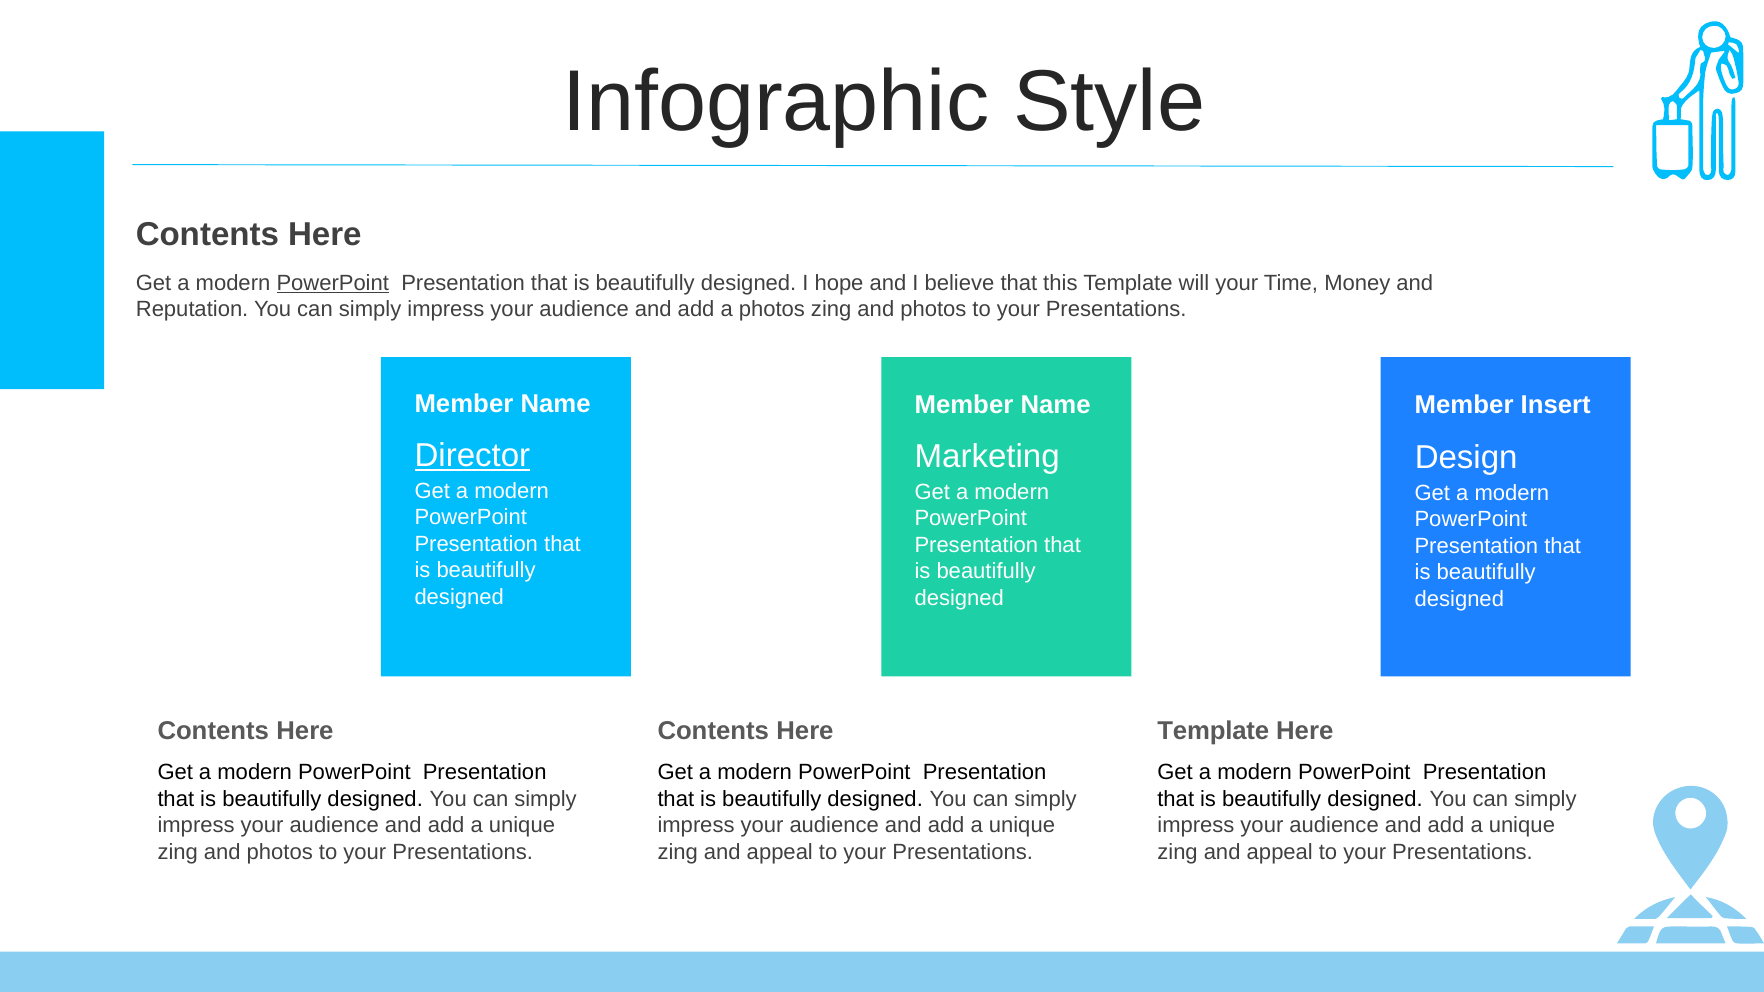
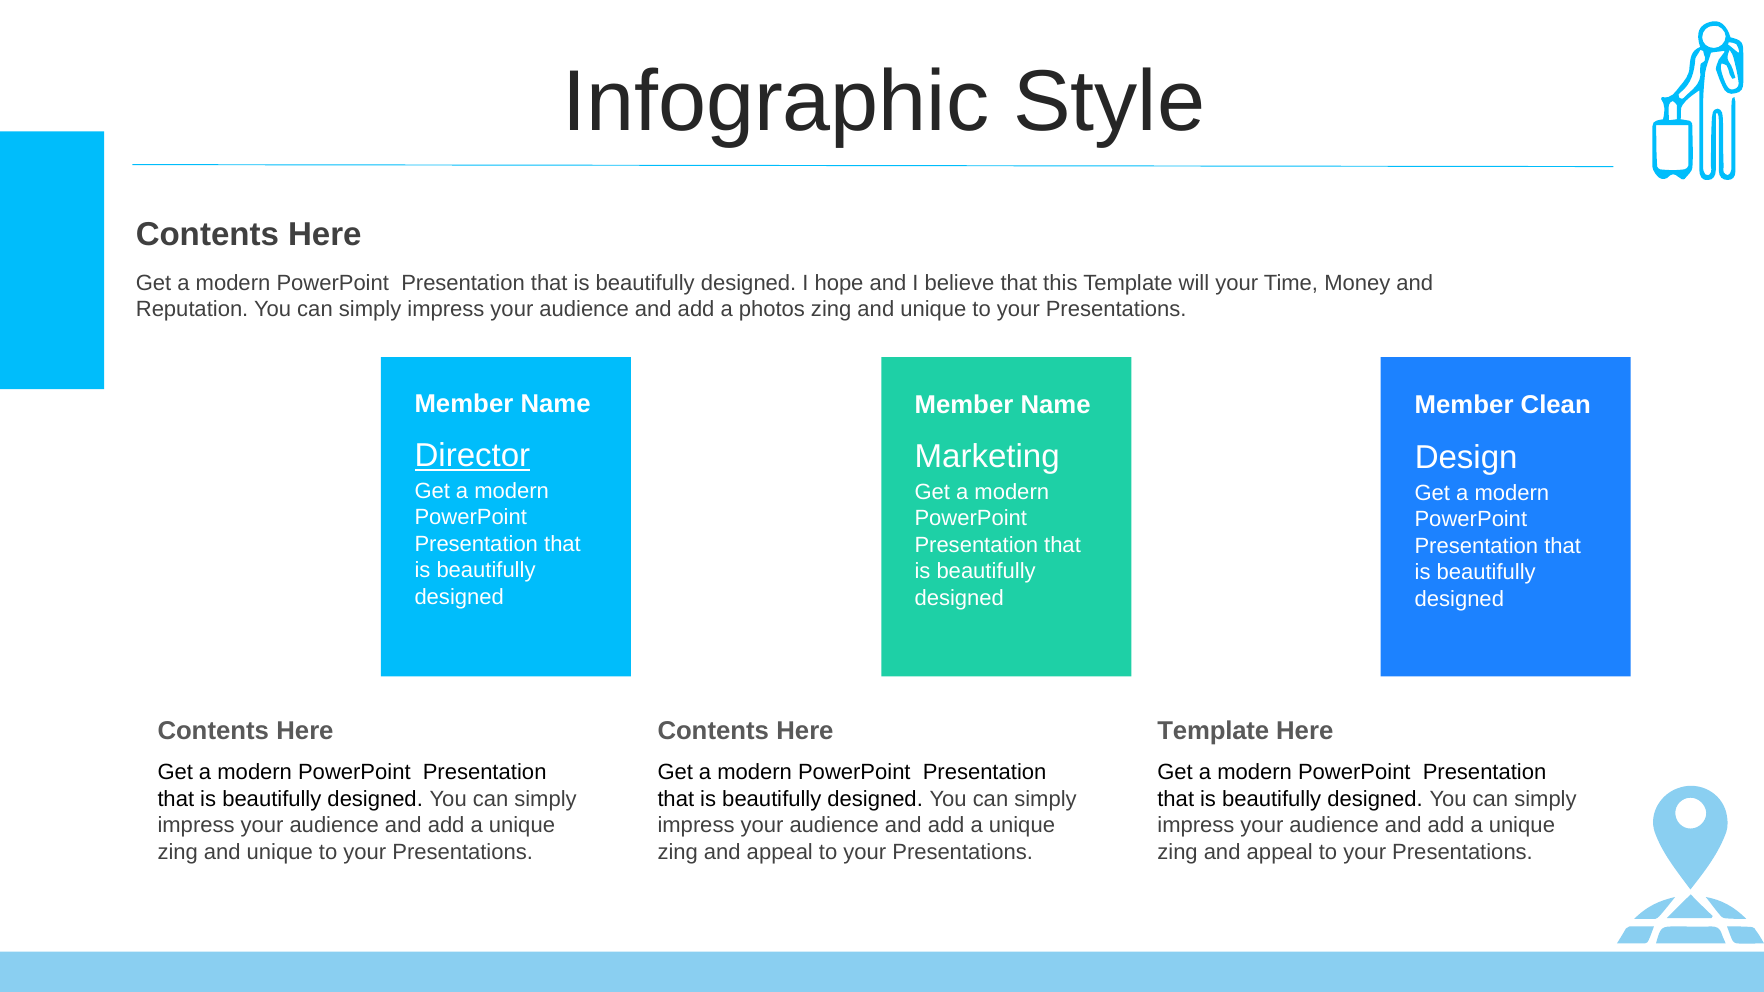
PowerPoint underline: present -> none (333, 283)
photos: photos -> unique (933, 309)
Insert: Insert -> Clean (1556, 406)
photos: photos -> unique (280, 852)
